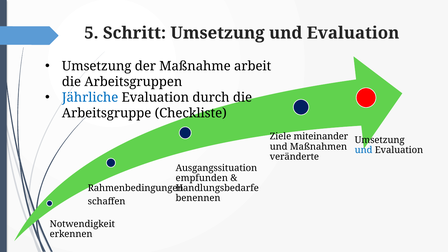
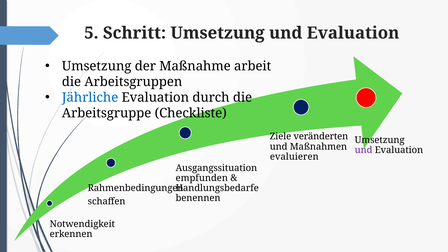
miteinander: miteinander -> veränderten (321, 137)
und colour: blue -> purple (364, 150)
veränderte: veränderte -> evaluieren (294, 157)
